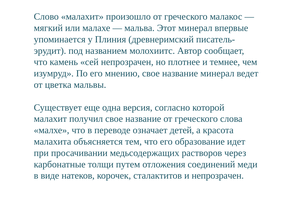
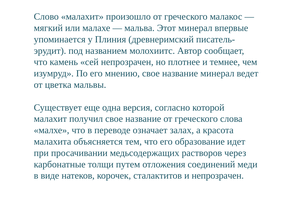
детей: детей -> залах (182, 130)
